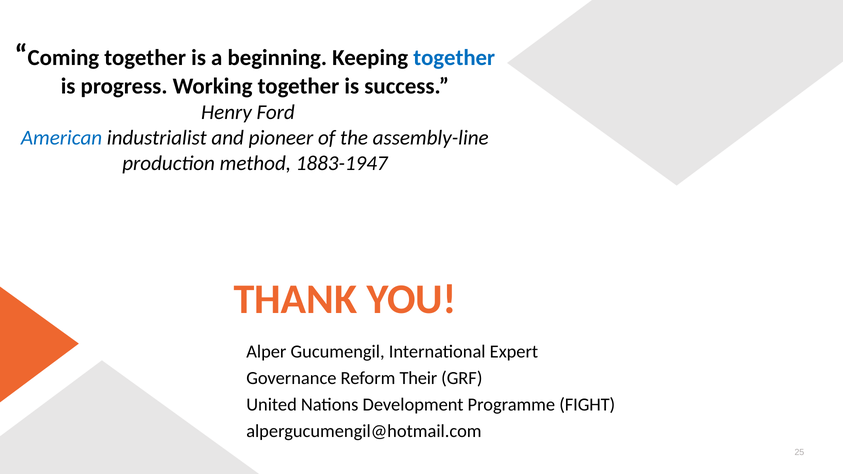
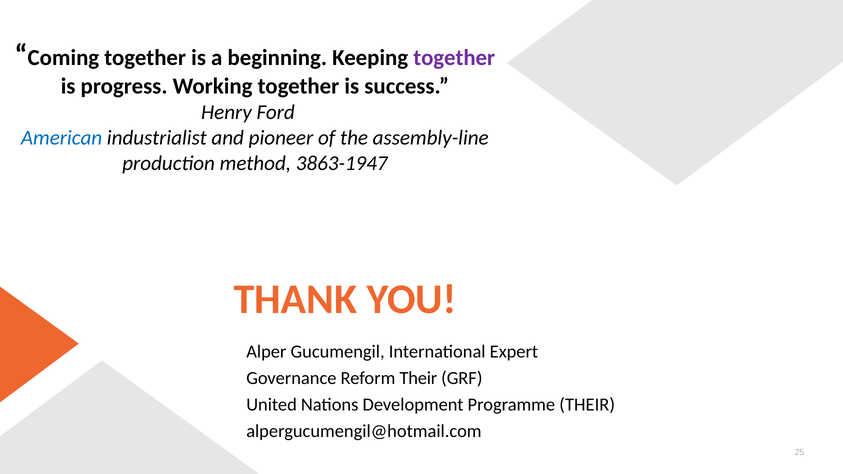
together colour: blue -> purple (454, 58)
1883-1947: 1883-1947 -> 3863-1947 (342, 163)
Programme FIGHT: FIGHT -> THEIR (587, 405)
